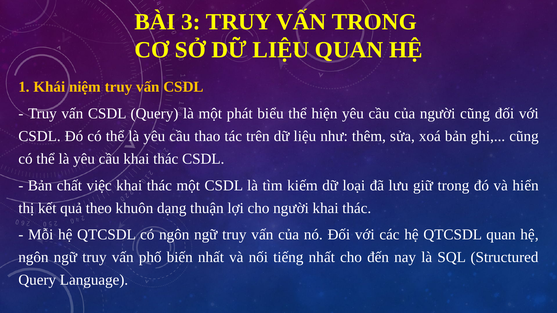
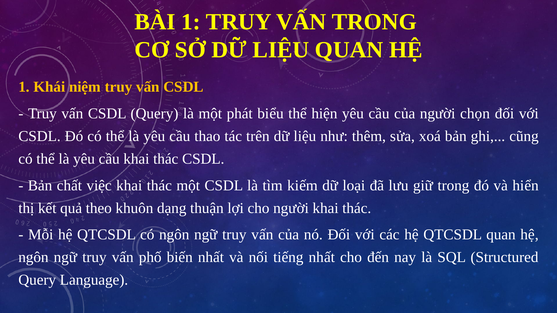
BÀI 3: 3 -> 1 (191, 22)
người cũng: cũng -> chọn (475, 114)
